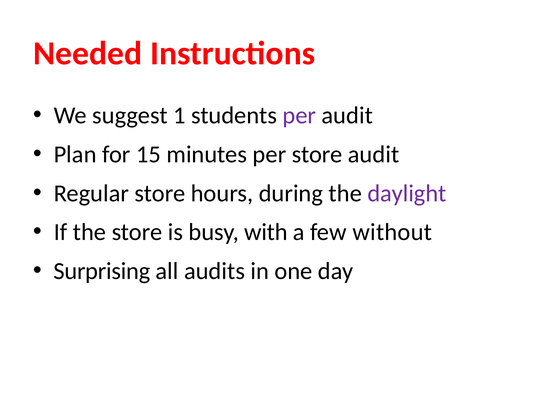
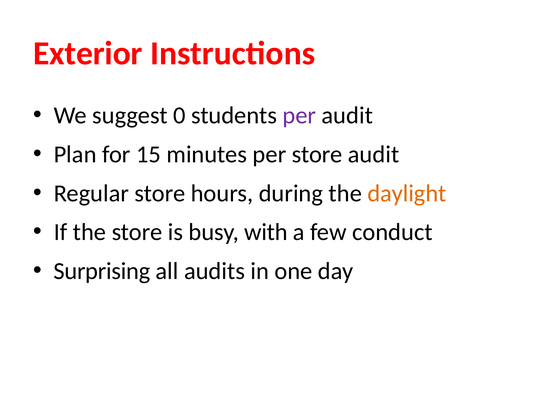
Needed: Needed -> Exterior (88, 53)
1: 1 -> 0 (179, 116)
daylight colour: purple -> orange (407, 193)
without: without -> conduct (392, 232)
